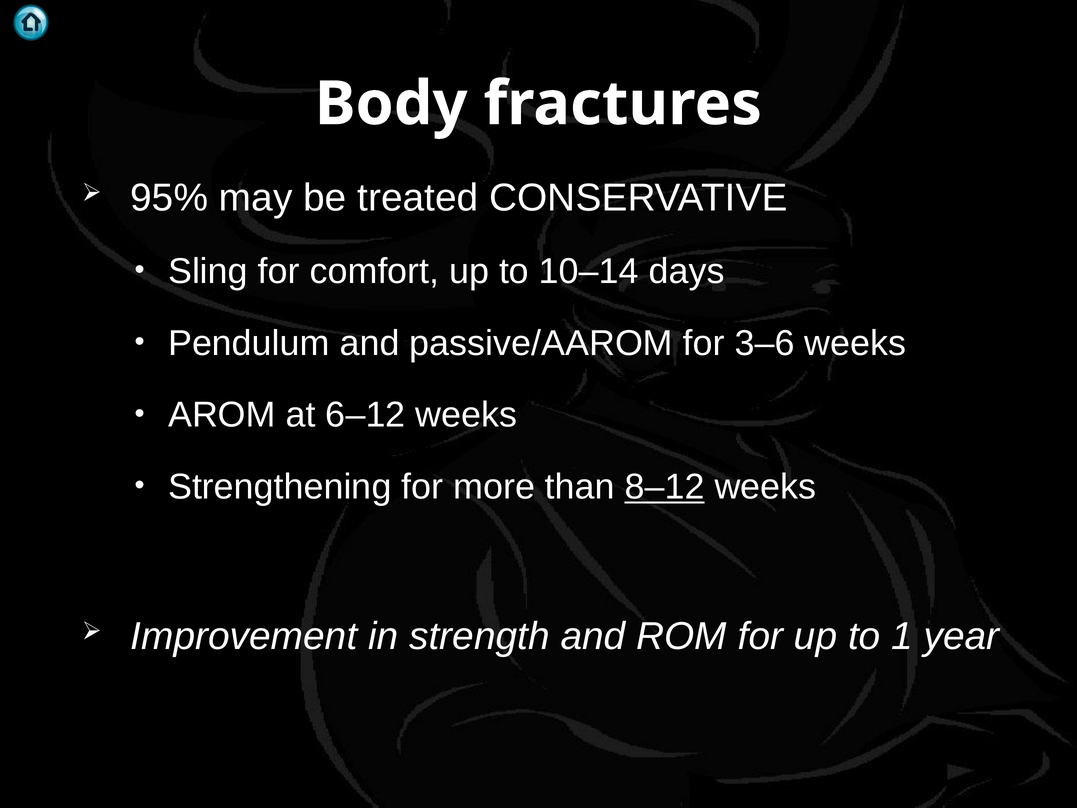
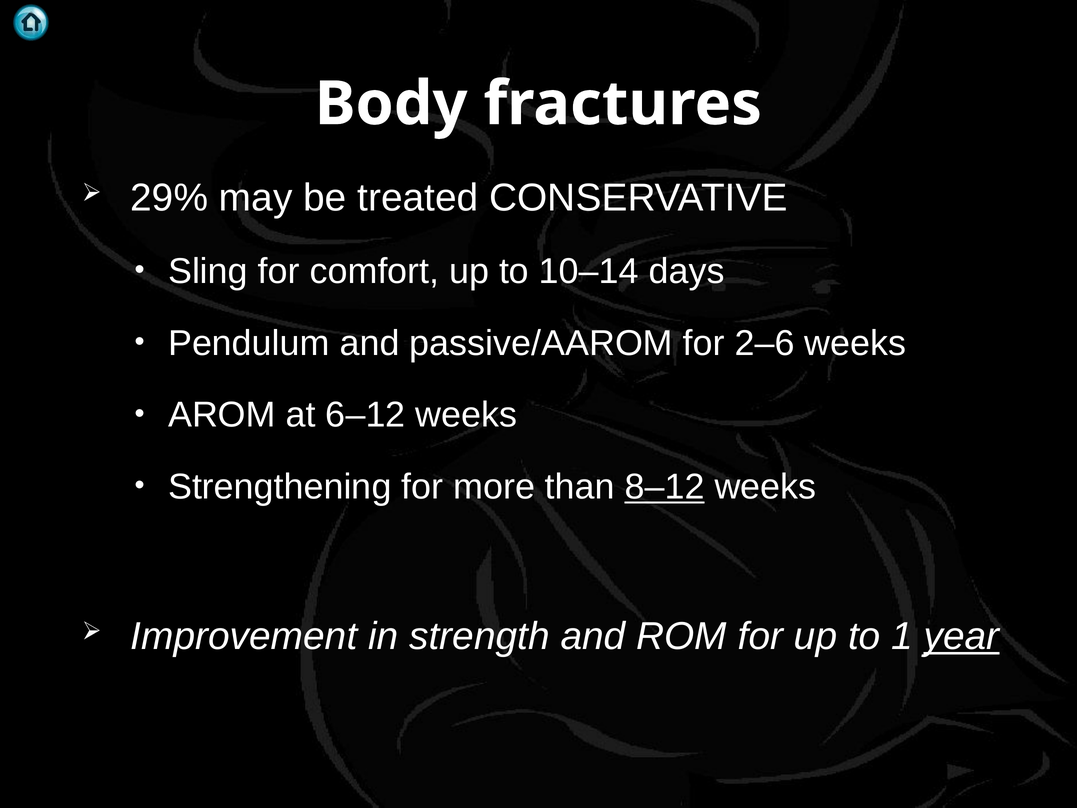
95%: 95% -> 29% (169, 198)
3–6: 3–6 -> 2–6 (765, 343)
year underline: none -> present (962, 636)
